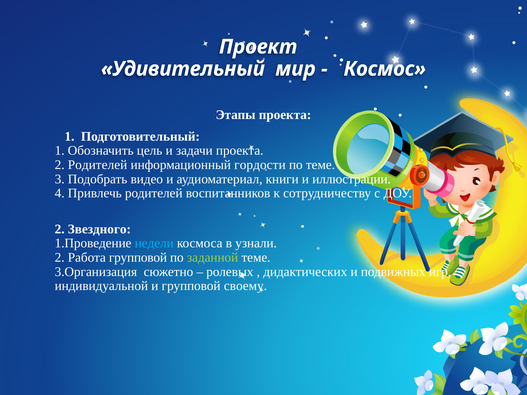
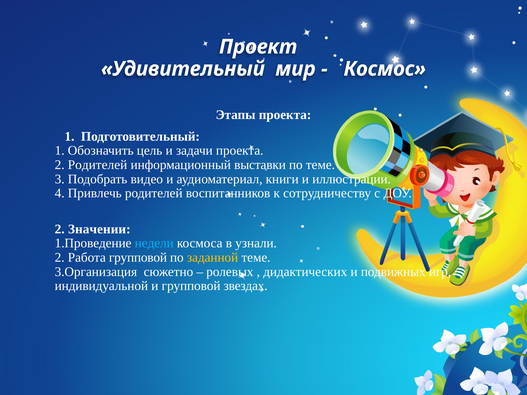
гордости: гордости -> выставки (260, 165)
Звездного: Звездного -> Значении (99, 229)
заданной colour: light green -> yellow (213, 258)
своему: своему -> звездах (246, 286)
